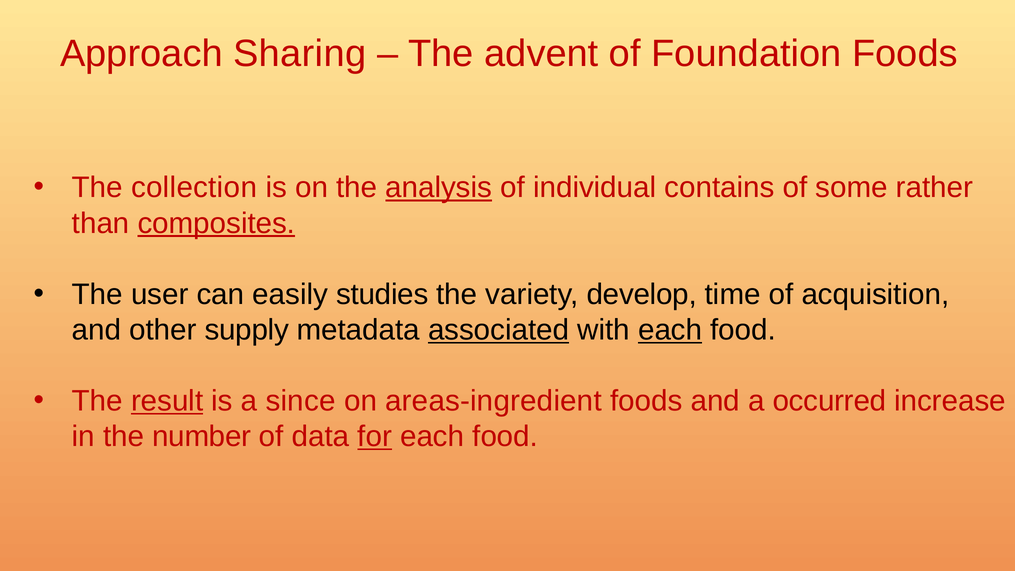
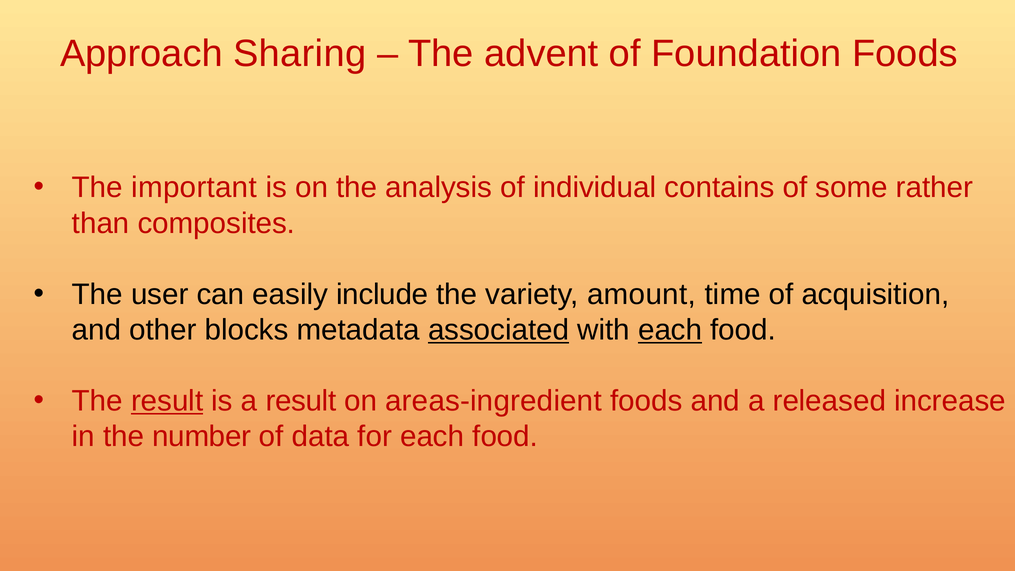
collection: collection -> important (194, 188)
analysis underline: present -> none (439, 188)
composites underline: present -> none (216, 223)
studies: studies -> include (382, 294)
develop: develop -> amount (641, 294)
supply: supply -> blocks (247, 330)
a since: since -> result (301, 401)
occurred: occurred -> released (829, 401)
for underline: present -> none (375, 437)
